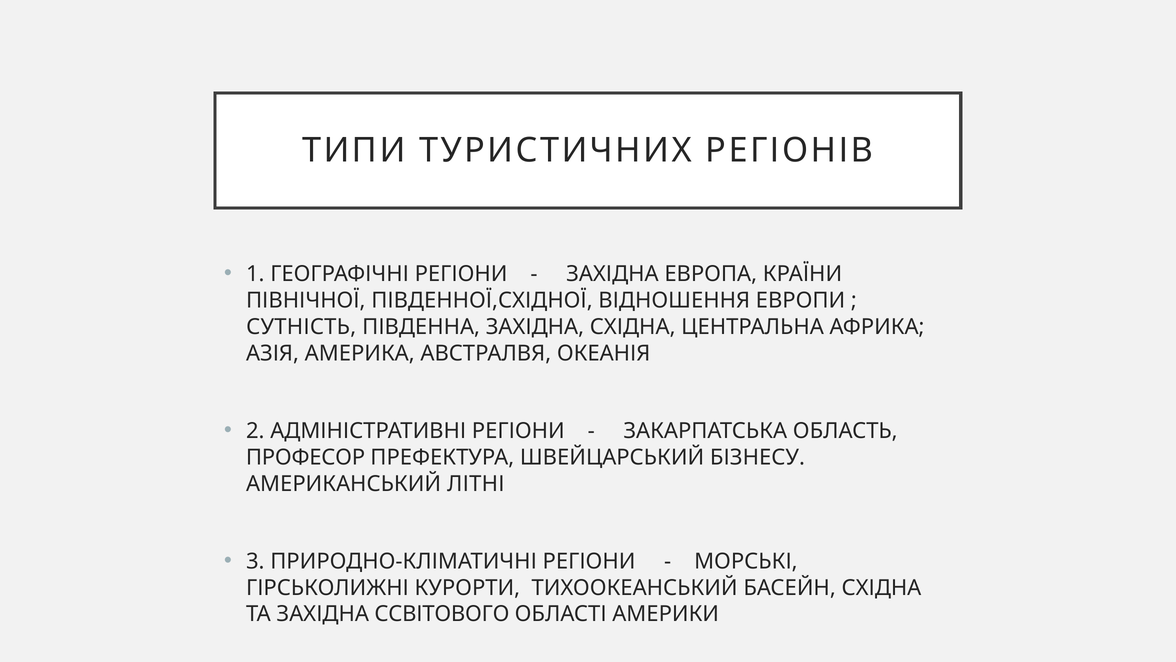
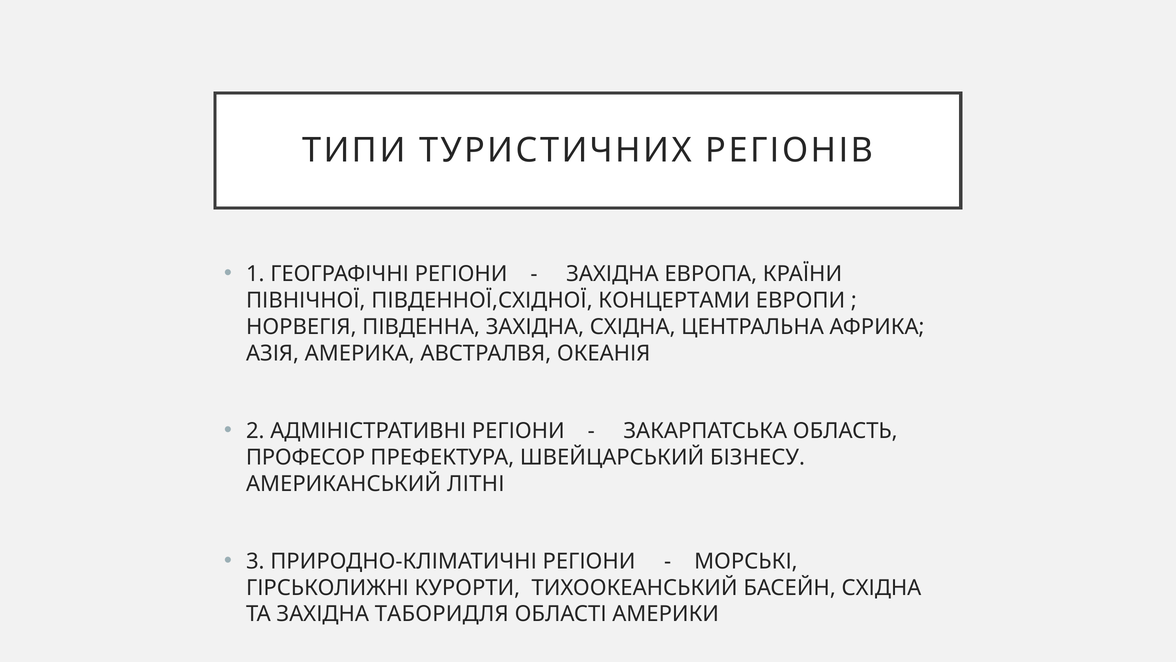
ВІДНОШЕННЯ: ВІДНОШЕННЯ -> КОНЦЕРТАМИ (674, 300)
СУТНІСТЬ: СУТНІСТЬ -> НОРВЕГІЯ (301, 327)
ССВІТОВОГО: ССВІТОВОГО -> ТАБОРИДЛЯ (442, 614)
